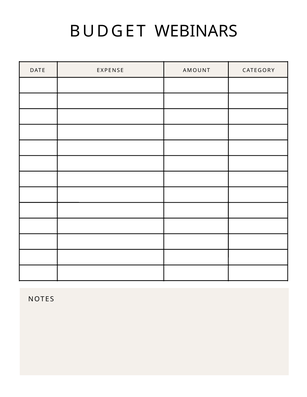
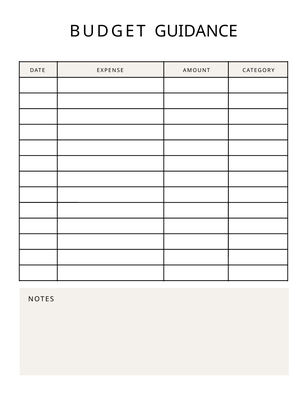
WEBINARS: WEBINARS -> GUIDANCE (196, 31)
